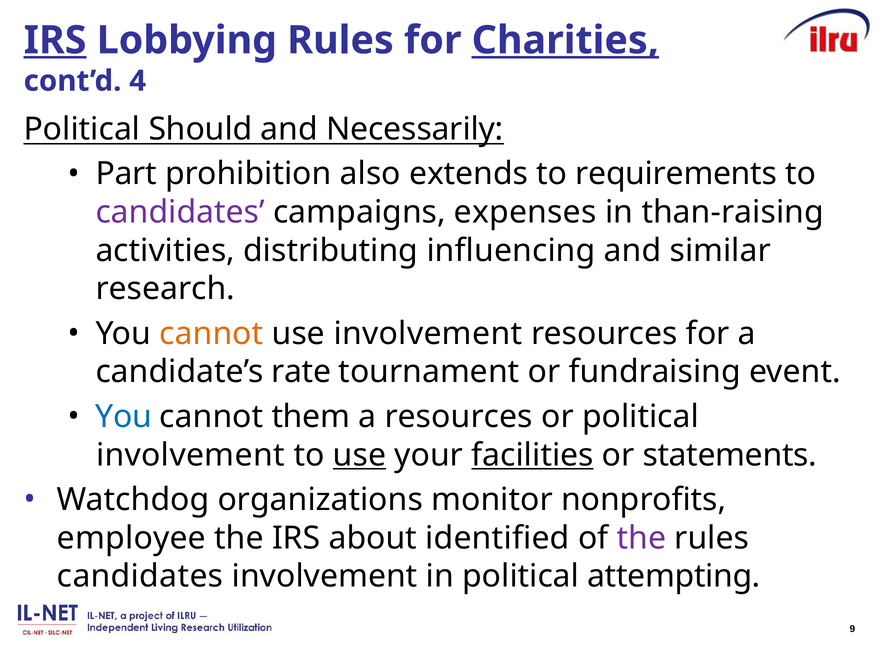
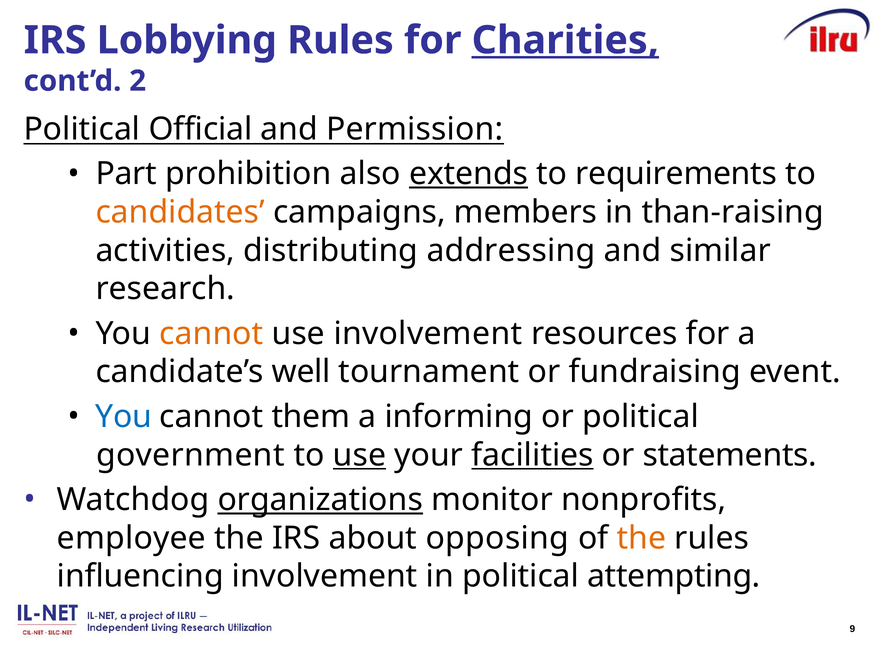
IRS underline: present -> none (55, 40)
4: 4 -> 2 (138, 81)
Should: Should -> Official (200, 129)
Necessarily: Necessarily -> Permission (415, 129)
extends underline: none -> present (469, 174)
candidates colour: purple -> orange (180, 212)
expenses: expenses -> members (525, 212)
influencing: influencing -> addressing (511, 251)
rate: rate -> well (301, 372)
a resources: resources -> informing (459, 417)
involvement: involvement -> government (190, 455)
organizations underline: none -> present (320, 500)
identified: identified -> opposing (497, 538)
the colour: purple -> orange (641, 538)
candidates: candidates -> influencing (140, 577)
